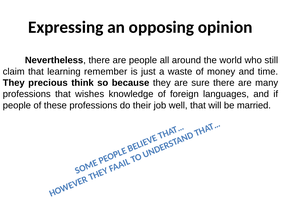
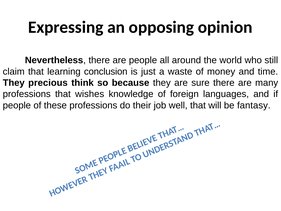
remember: remember -> conclusion (106, 71)
married: married -> fantasy (254, 105)
